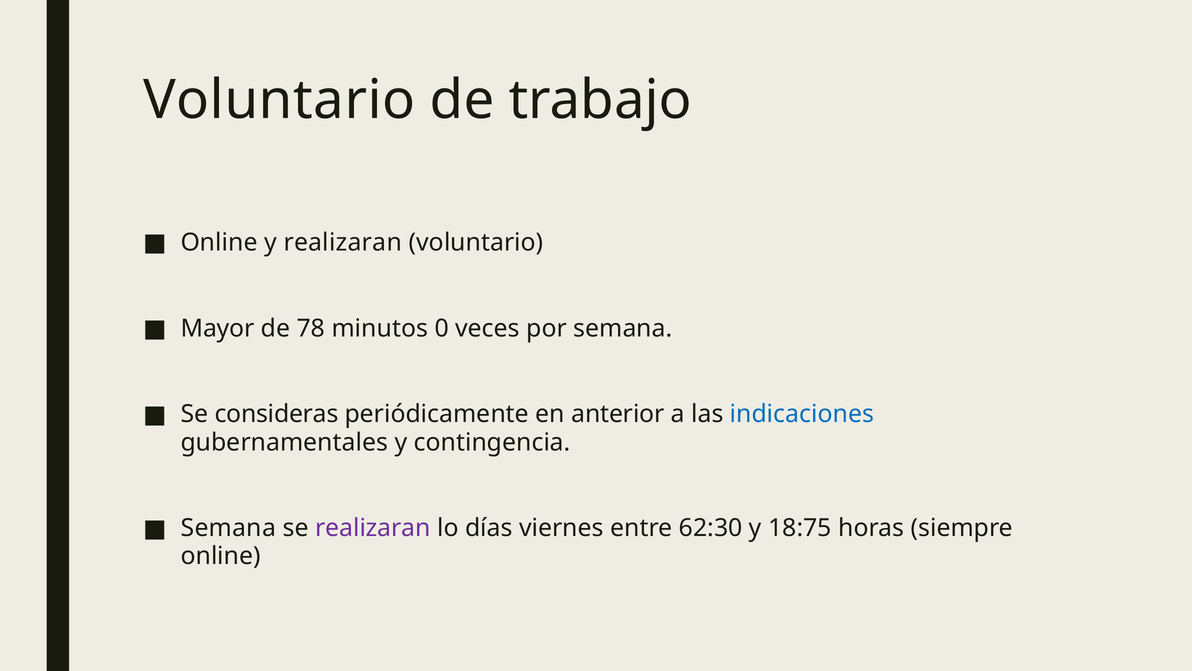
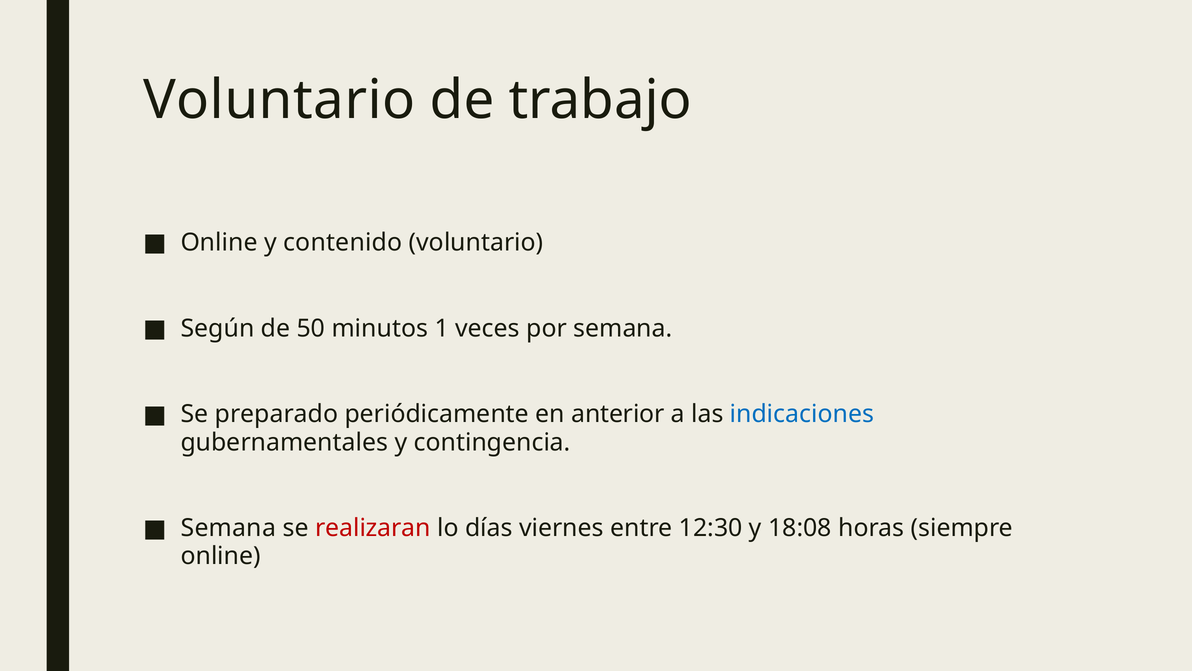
y realizaran: realizaran -> contenido (343, 242)
Mayor: Mayor -> Según (218, 328)
78: 78 -> 50 (311, 328)
0: 0 -> 1 (442, 328)
consideras: consideras -> preparado (276, 414)
realizaran colour: purple -> red (373, 528)
62:30: 62:30 -> 12:30 (711, 528)
18:75: 18:75 -> 18:08 (800, 528)
